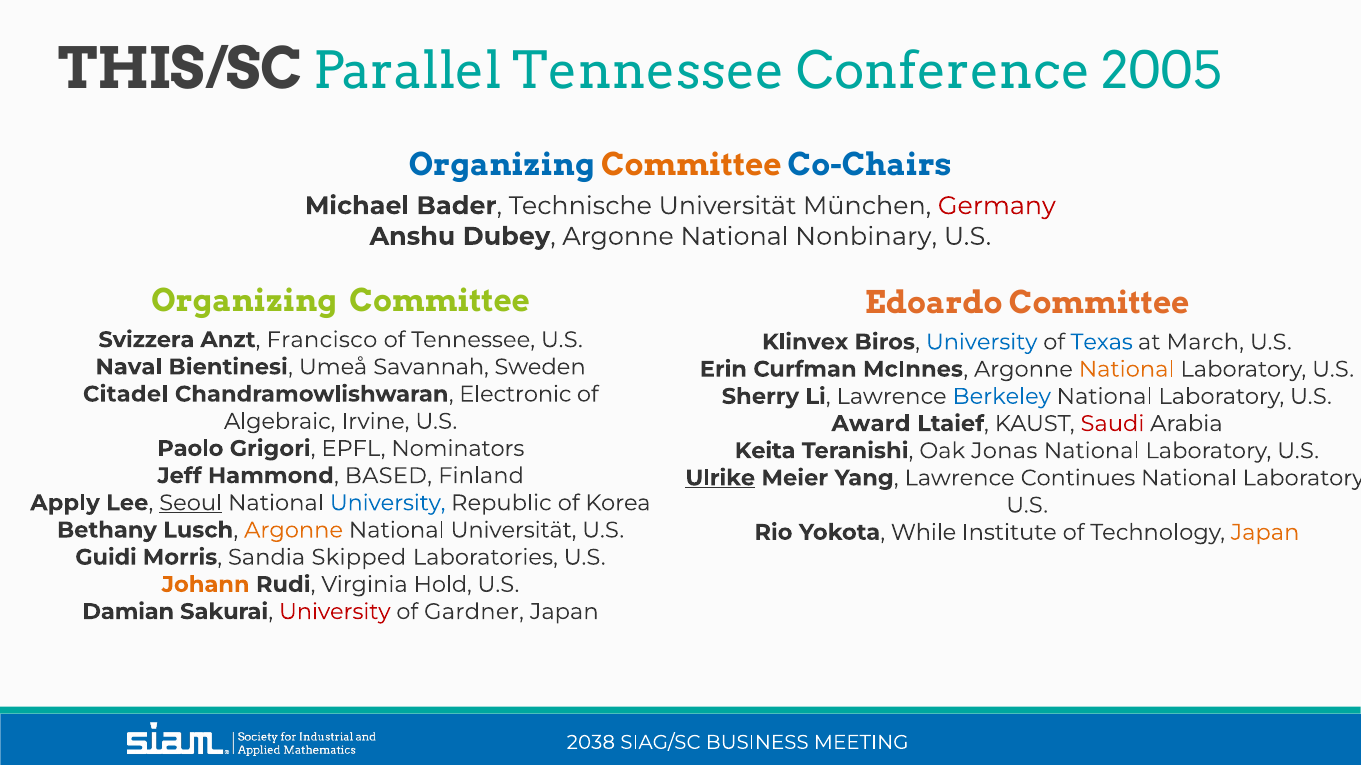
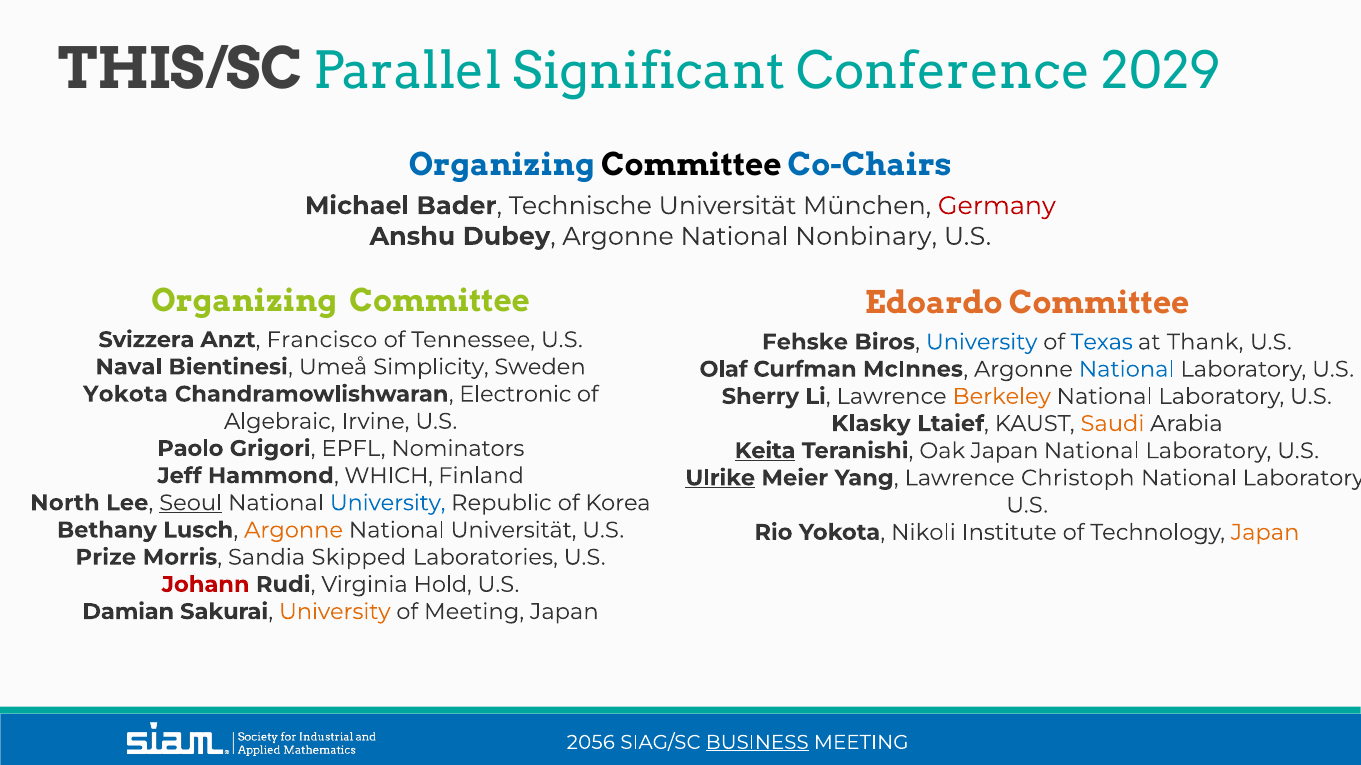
Parallel Tennessee: Tennessee -> Significant (649, 71)
2005: 2005 -> 2029 (1162, 71)
Committee colour: orange -> black (691, 165)
Klinvex: Klinvex -> Fehske (805, 342)
March: March -> Thank (1205, 342)
Savannah: Savannah -> Simplicity (431, 367)
Erin: Erin -> Olaf (723, 369)
National colour: orange -> blue (1127, 369)
Citadel: Citadel -> Yokota (126, 394)
Berkeley colour: blue -> orange (1002, 397)
Award: Award -> Klasky (871, 424)
Saudi colour: red -> orange (1112, 424)
Keita underline: none -> present (765, 451)
Oak Jonas: Jonas -> Japan (1005, 451)
BASED: BASED -> WHICH (389, 476)
Continues: Continues -> Christoph (1078, 478)
Apply: Apply -> North (65, 503)
While: While -> Nikoli (923, 533)
Guidi: Guidi -> Prize (106, 558)
Johann colour: orange -> red (206, 585)
University colour: red -> orange (335, 612)
of Gardner: Gardner -> Meeting (474, 612)
2038: 2038 -> 2056 (591, 743)
BUSINESS underline: none -> present (757, 743)
